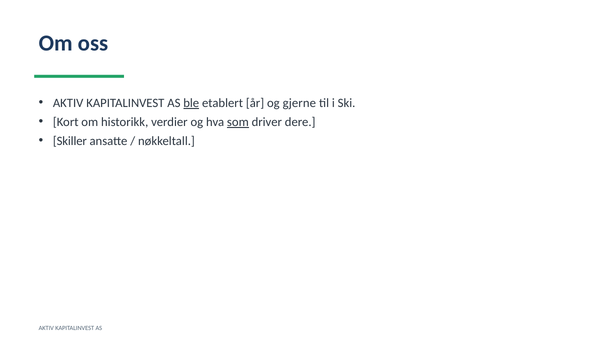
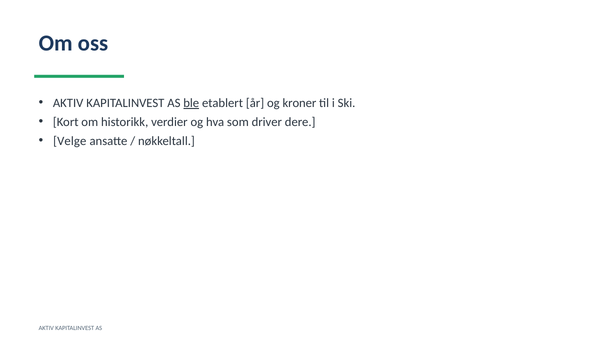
gjerne: gjerne -> kroner (299, 103)
som underline: present -> none (238, 122)
Skiller: Skiller -> Velge (70, 141)
